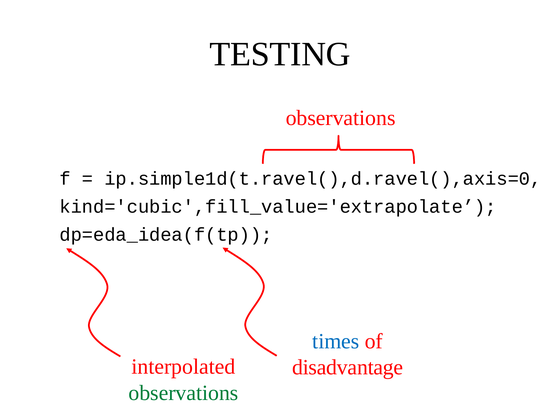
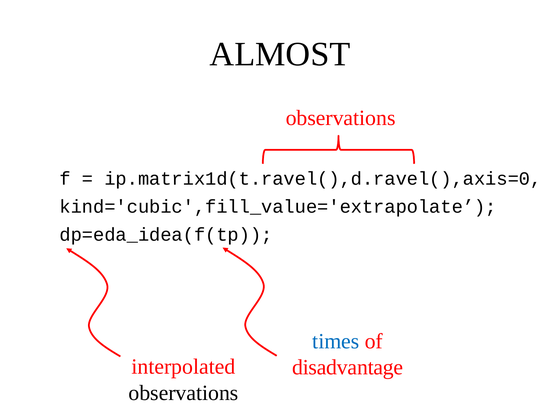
TESTING: TESTING -> ALMOST (280, 54)
ip.simple1d(t.ravel(),d.ravel(),axis=0: ip.simple1d(t.ravel(),d.ravel(),axis=0 -> ip.matrix1d(t.ravel(),d.ravel(),axis=0 (323, 179)
observations colour: green -> black (183, 393)
